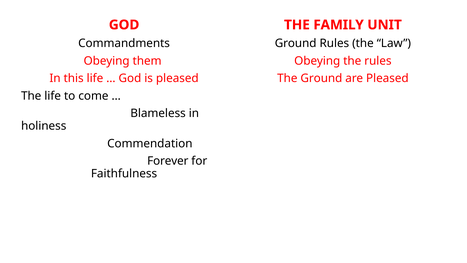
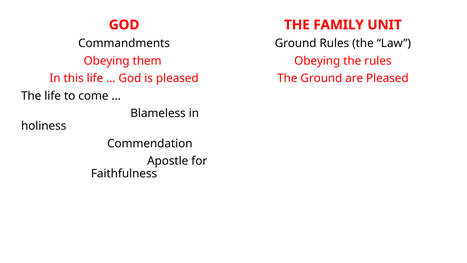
Forever: Forever -> Apostle (168, 161)
